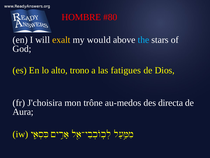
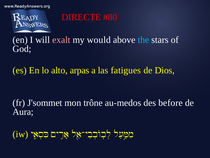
HOMBRE: HOMBRE -> DIRECTE (81, 17)
exalt colour: yellow -> pink (61, 40)
trono: trono -> arpas (80, 70)
J'choisira: J'choisira -> J'sommet (45, 102)
directa: directa -> before (171, 102)
